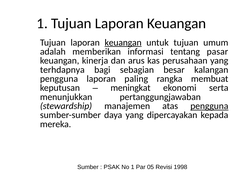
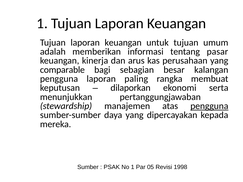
keuangan underline: present -> none (123, 43)
terhdapnya: terhdapnya -> comparable (62, 70)
meningkat: meningkat -> dilaporkan (131, 88)
